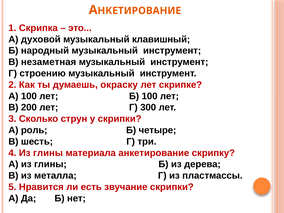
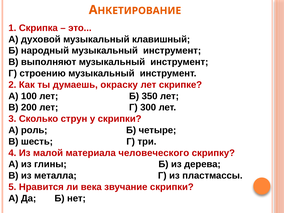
незаметная: незаметная -> выполняют (49, 62)
Б 100: 100 -> 350 (150, 96)
4 Из глины: глины -> малой (48, 153)
анкетирование: анкетирование -> человеческого (154, 153)
есть: есть -> века (91, 187)
